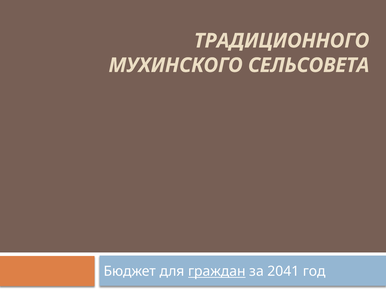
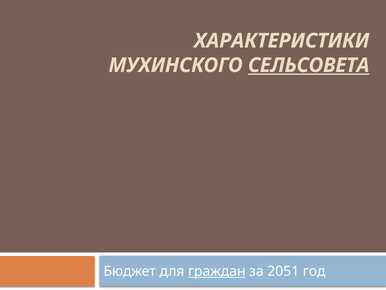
ТРАДИЦИОННОГО: ТРАДИЦИОННОГО -> ХАРАКТЕРИСТИКИ (282, 41)
СЕЛЬСОВЕТА underline: none -> present (309, 65)
2041: 2041 -> 2051 (283, 271)
